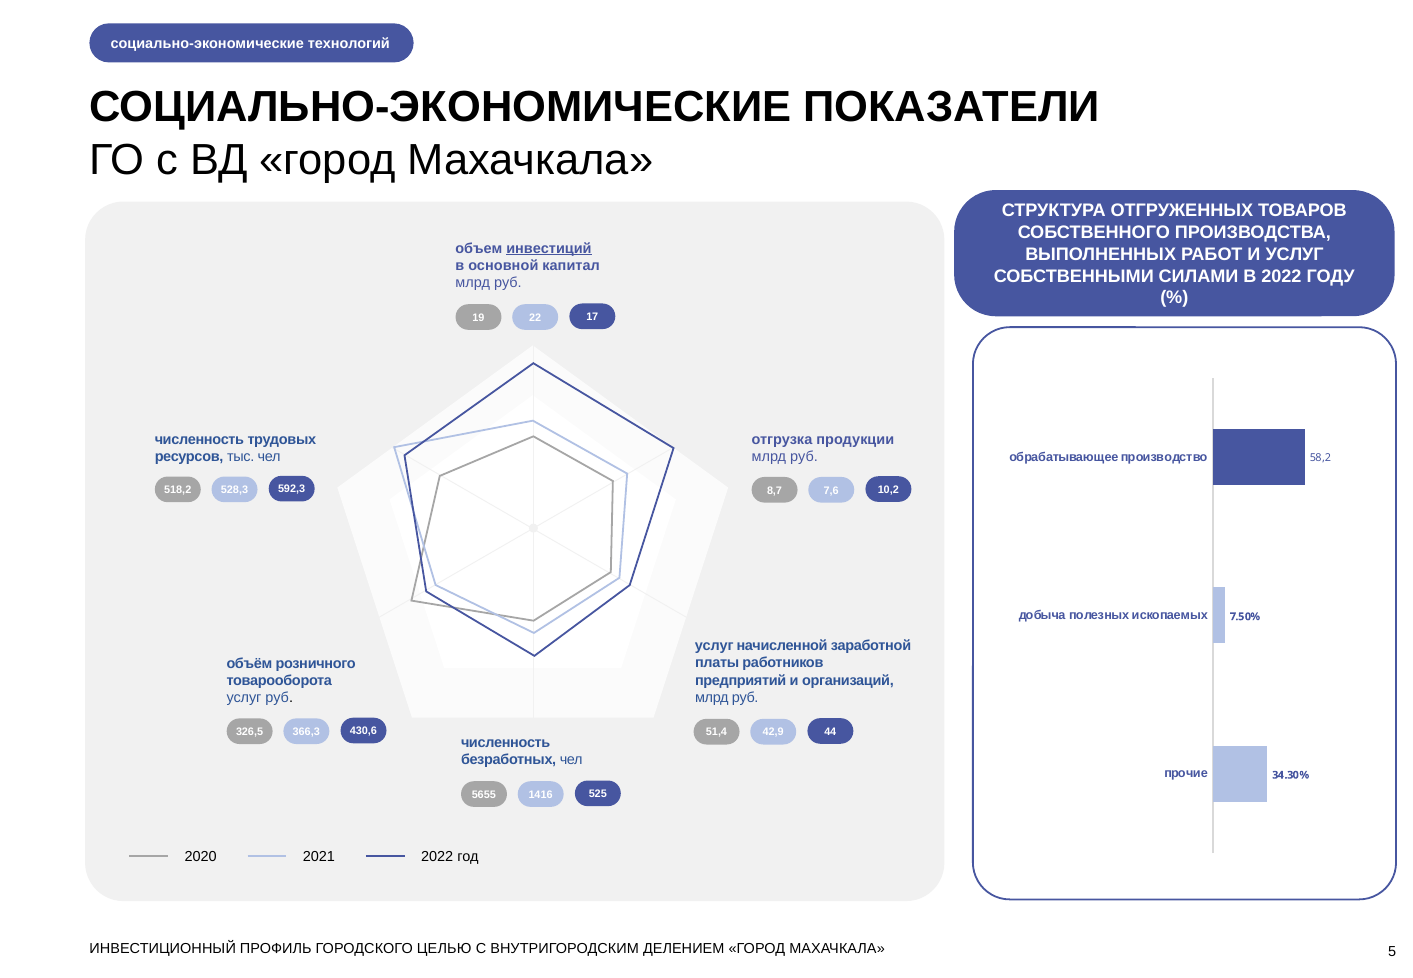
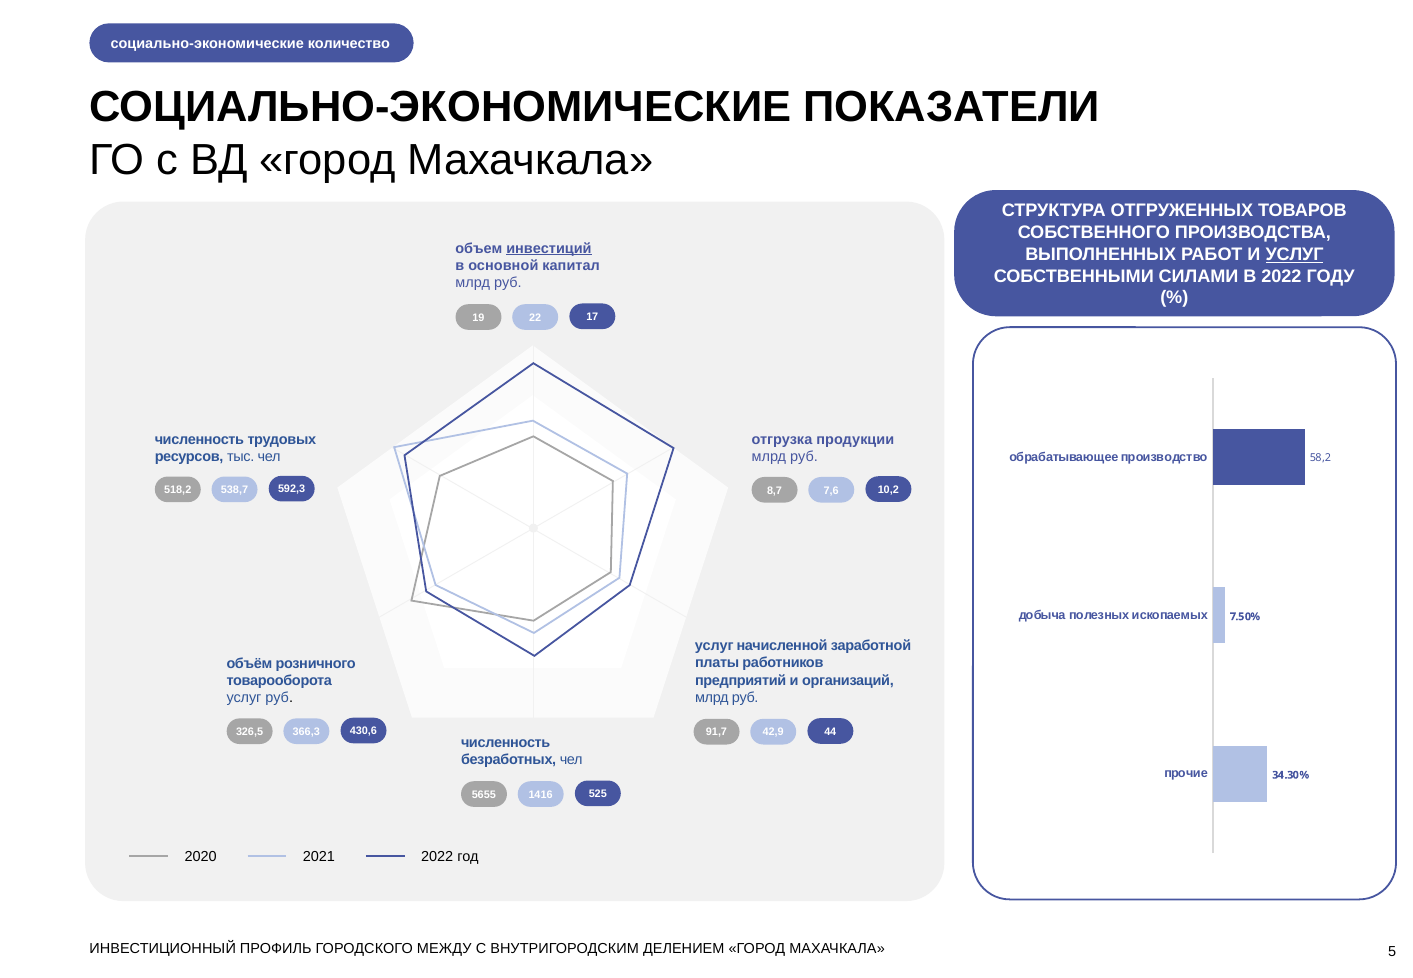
технологий: технологий -> количество (349, 44)
УСЛУГ underline: none -> present (1295, 254)
528,3: 528,3 -> 538,7 (234, 490)
51,4: 51,4 -> 91,7 (717, 733)
ЦЕЛЬЮ: ЦЕЛЬЮ -> МЕЖДУ (444, 949)
